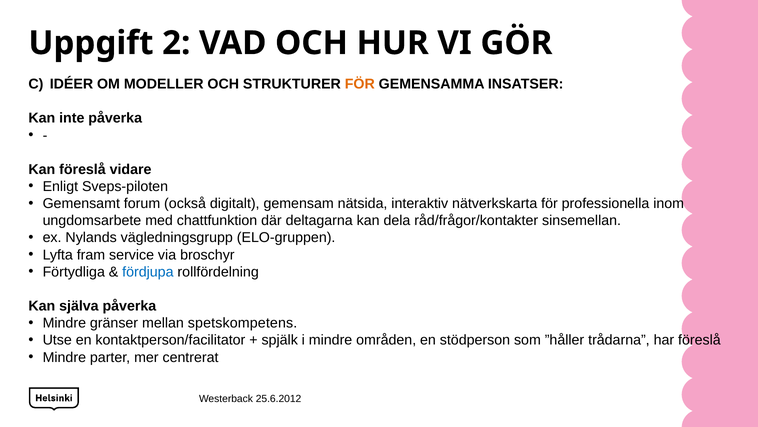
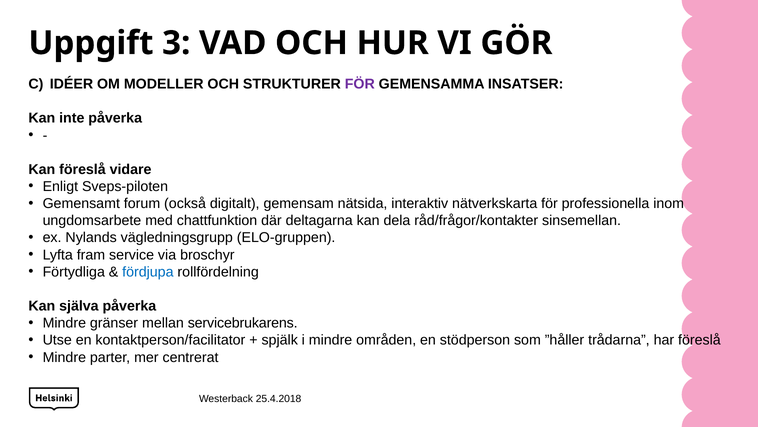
2: 2 -> 3 (176, 43)
FÖR colour: orange -> purple (360, 84)
spetskompetens: spetskompetens -> servicebrukarens (243, 323)
25.6.2012: 25.6.2012 -> 25.4.2018 (279, 398)
